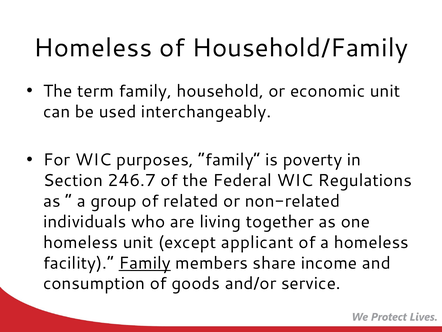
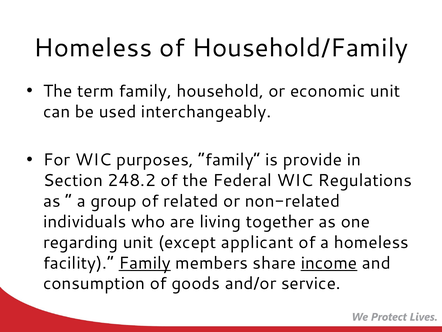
poverty: poverty -> provide (312, 160)
246.7: 246.7 -> 248.2 (132, 180)
homeless: homeless -> regarding (81, 242)
income underline: none -> present (329, 263)
